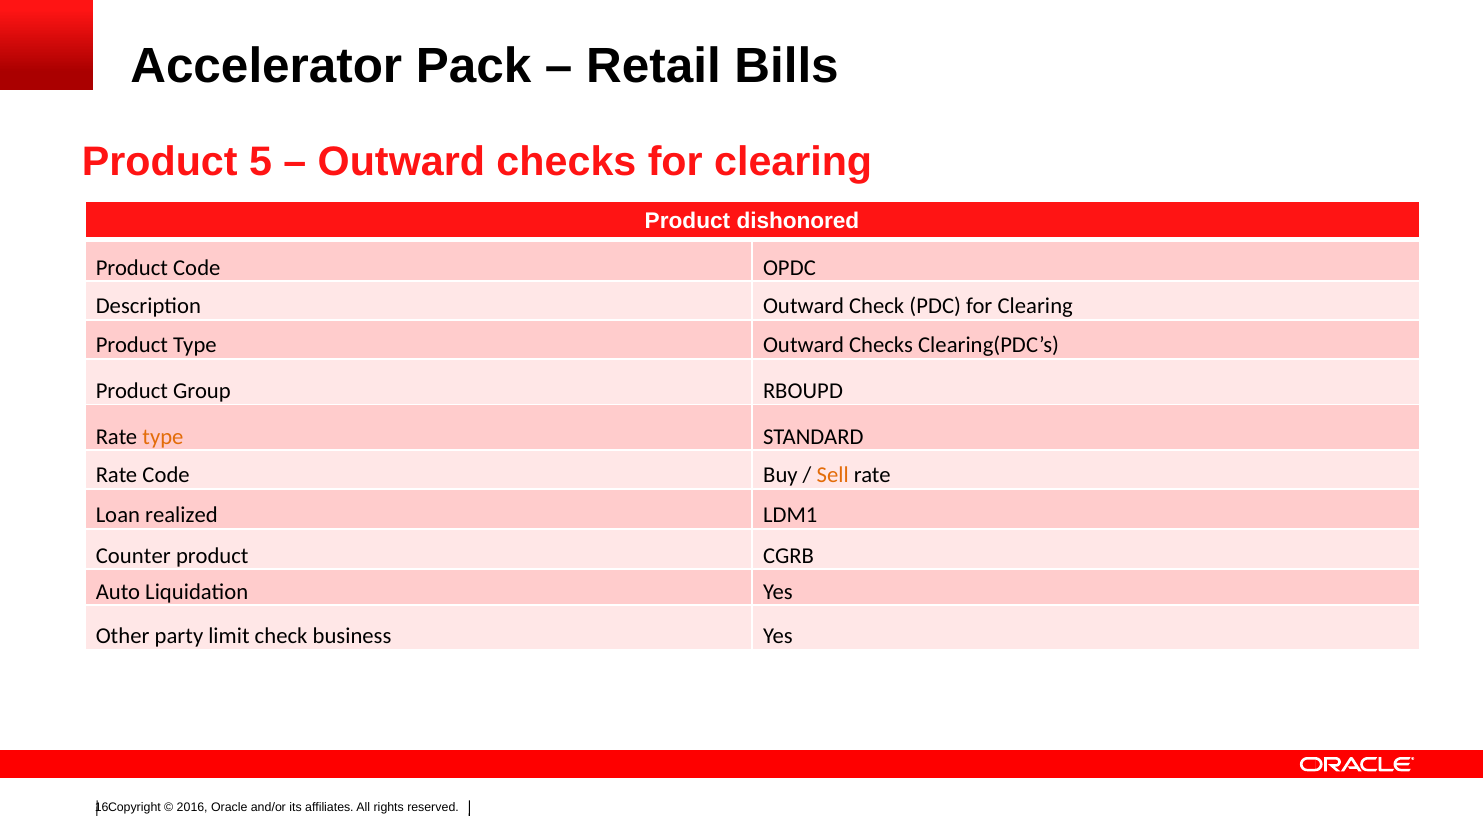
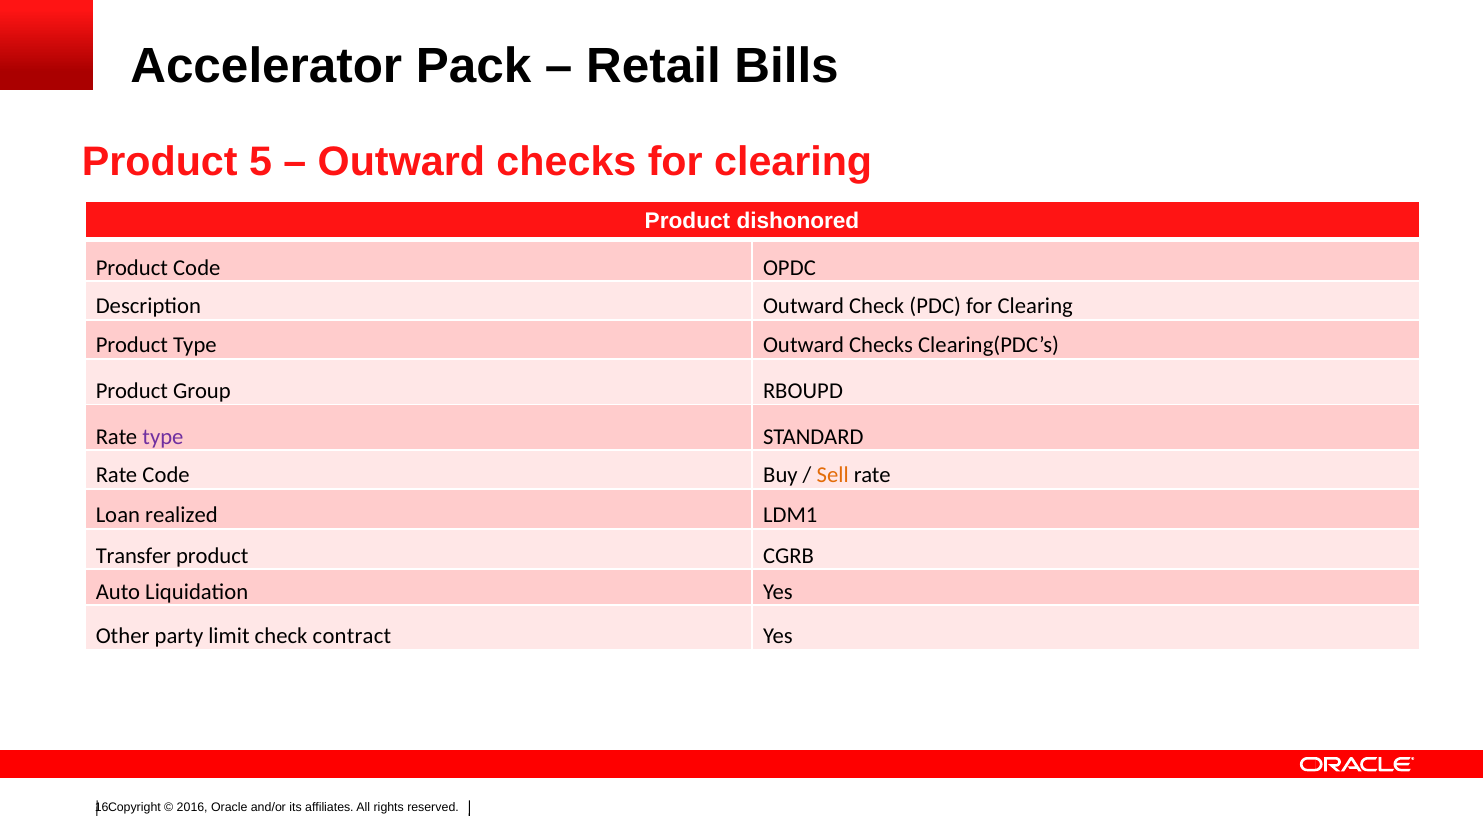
type colour: orange -> purple (163, 437)
Counter: Counter -> Transfer (133, 556)
business: business -> contract (352, 636)
